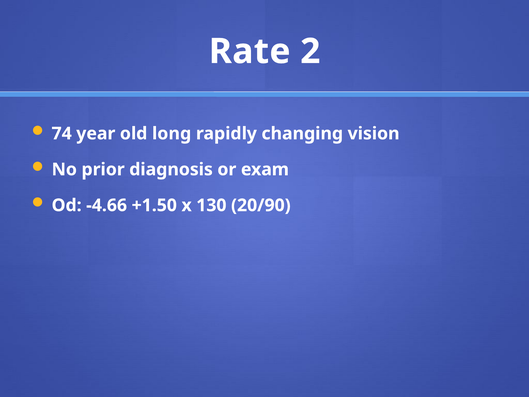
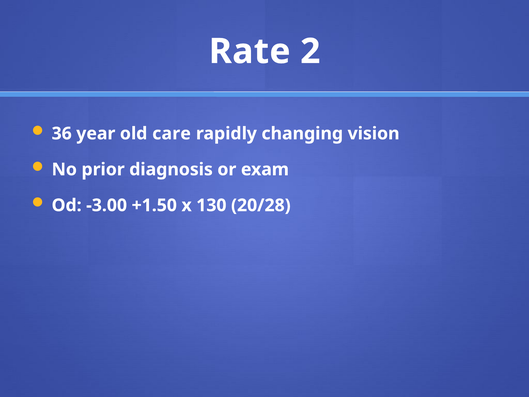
74: 74 -> 36 (62, 133)
long: long -> care (172, 133)
-4.66: -4.66 -> -3.00 (107, 205)
20/90: 20/90 -> 20/28 (261, 205)
